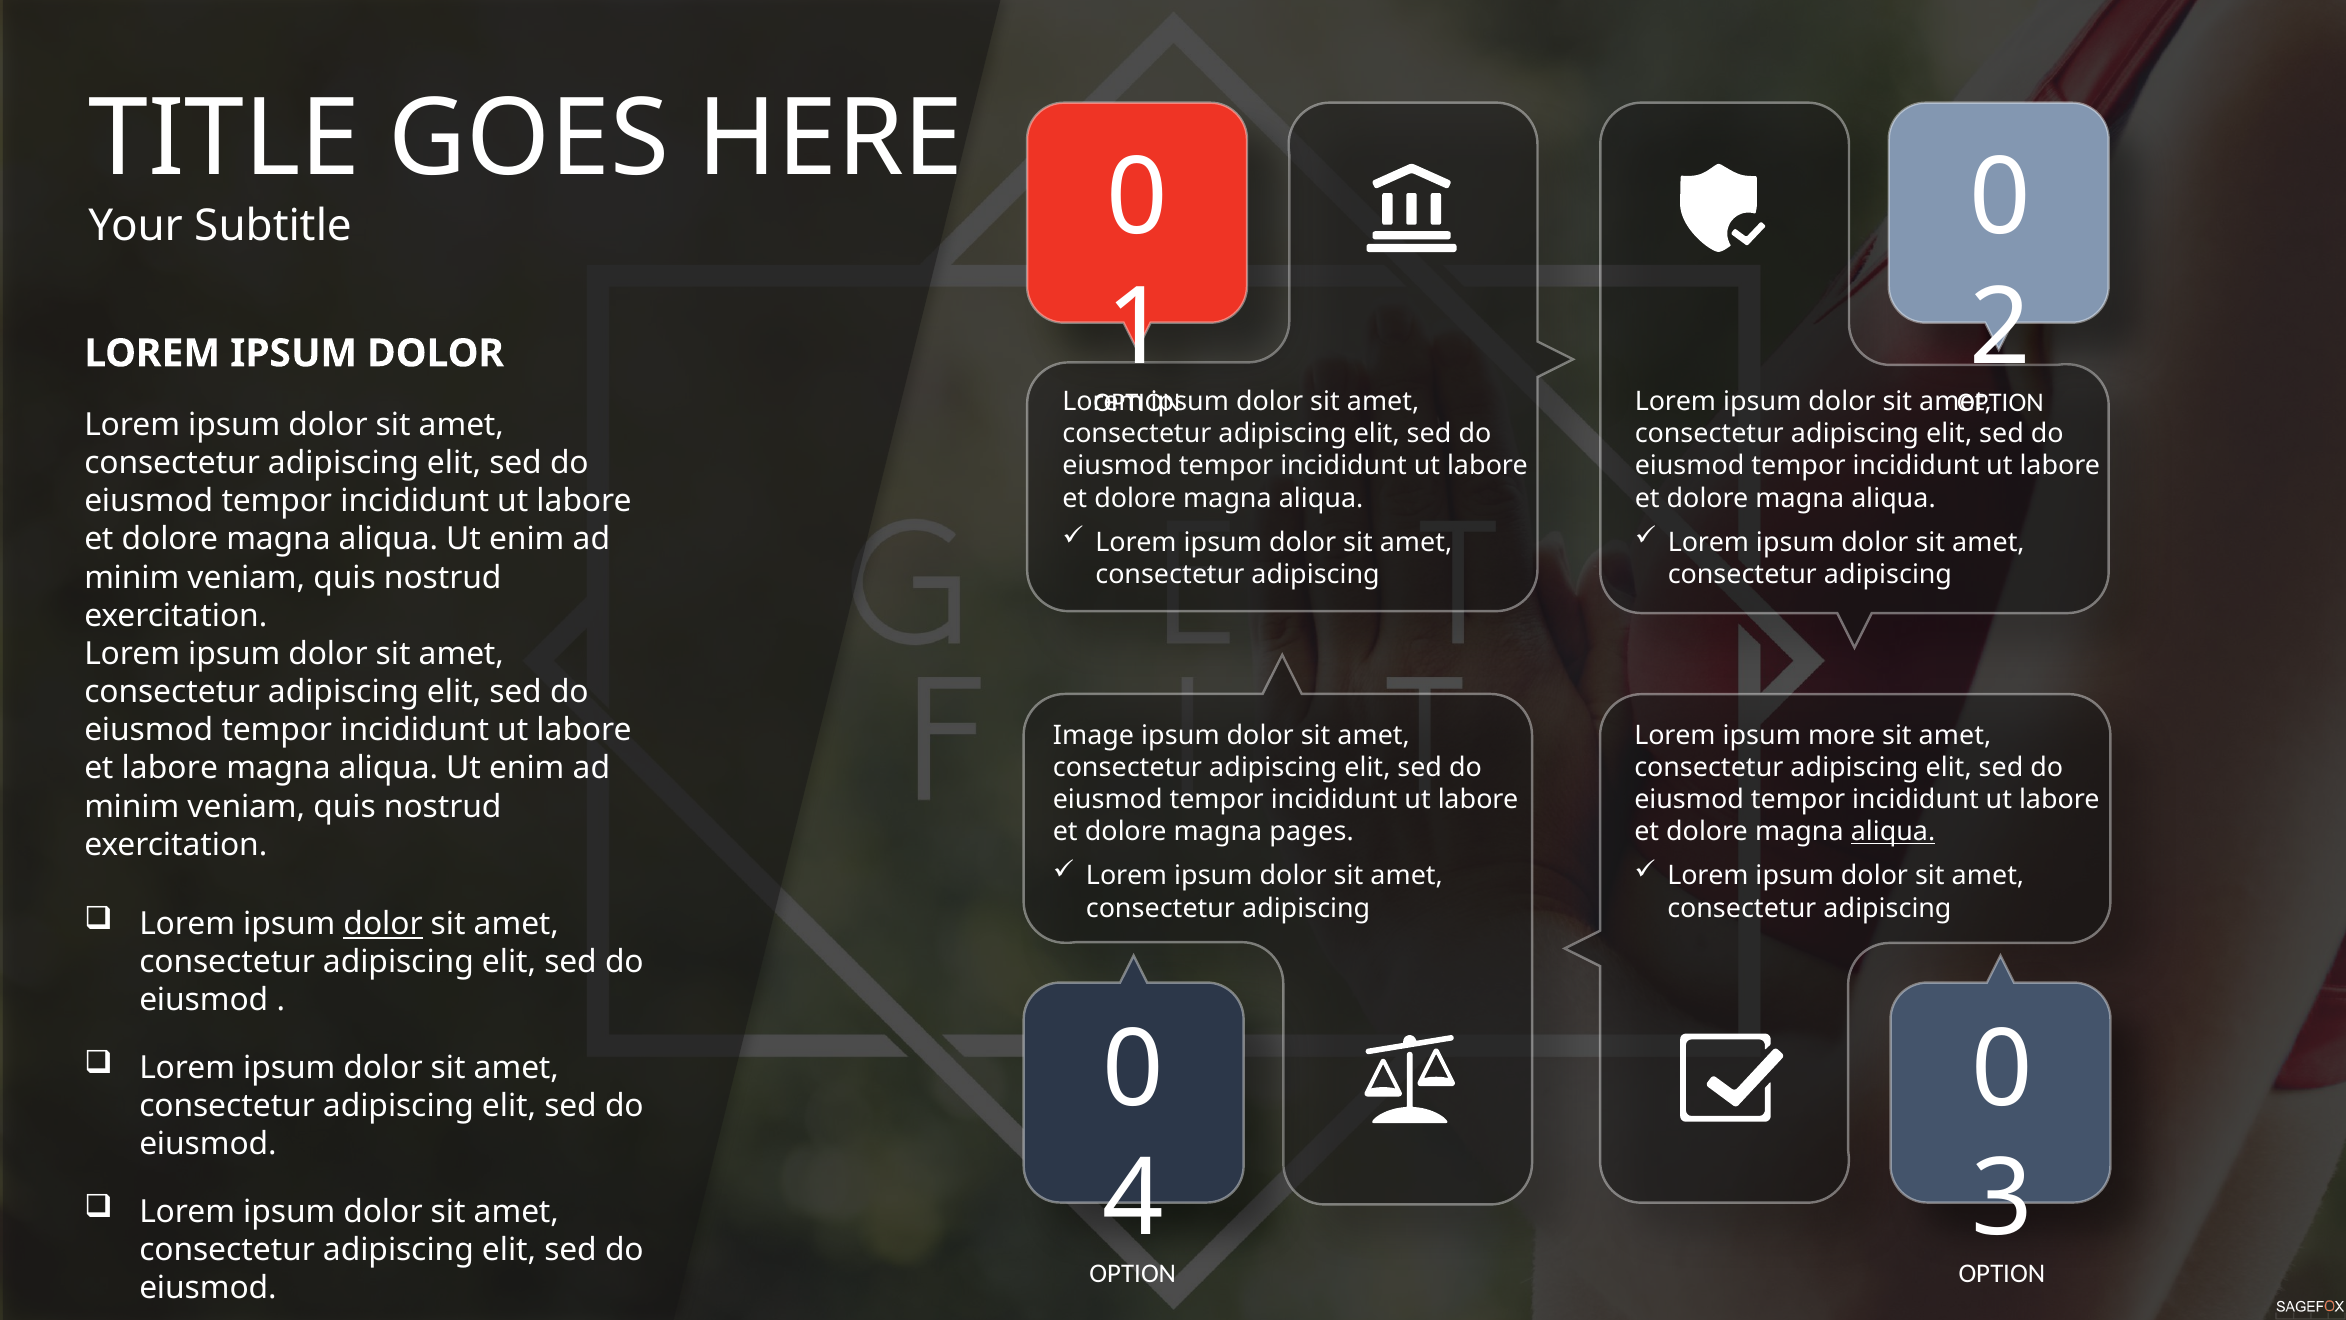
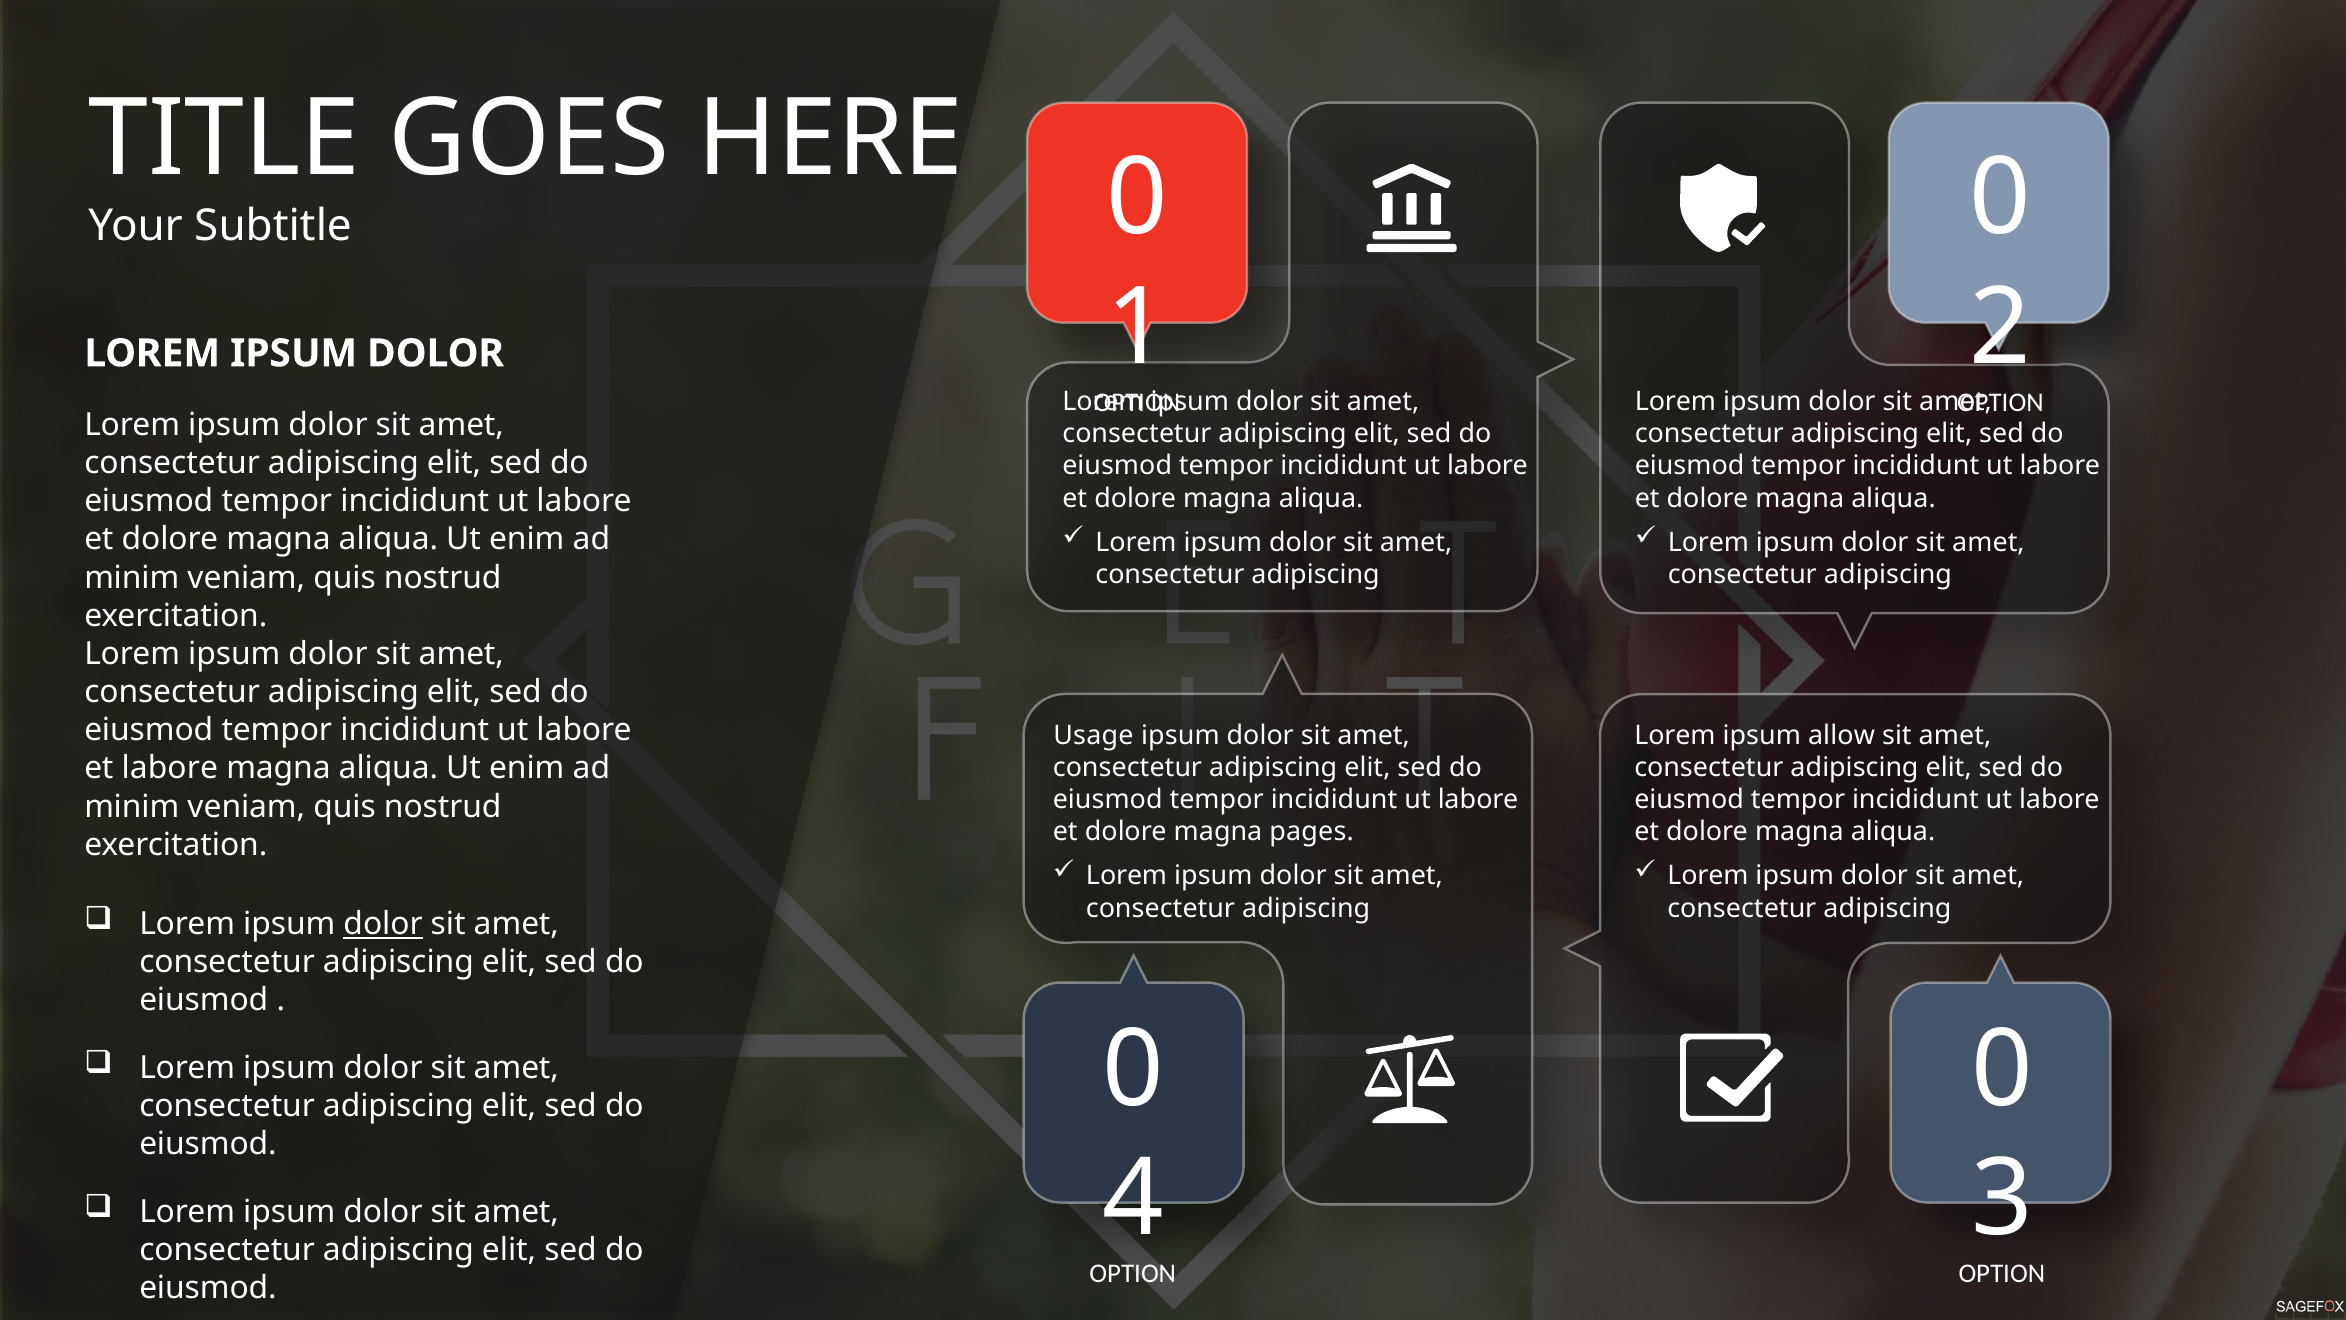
Image: Image -> Usage (1093, 735)
more: more -> allow (1841, 735)
aliqua underline: present -> none (1893, 832)
